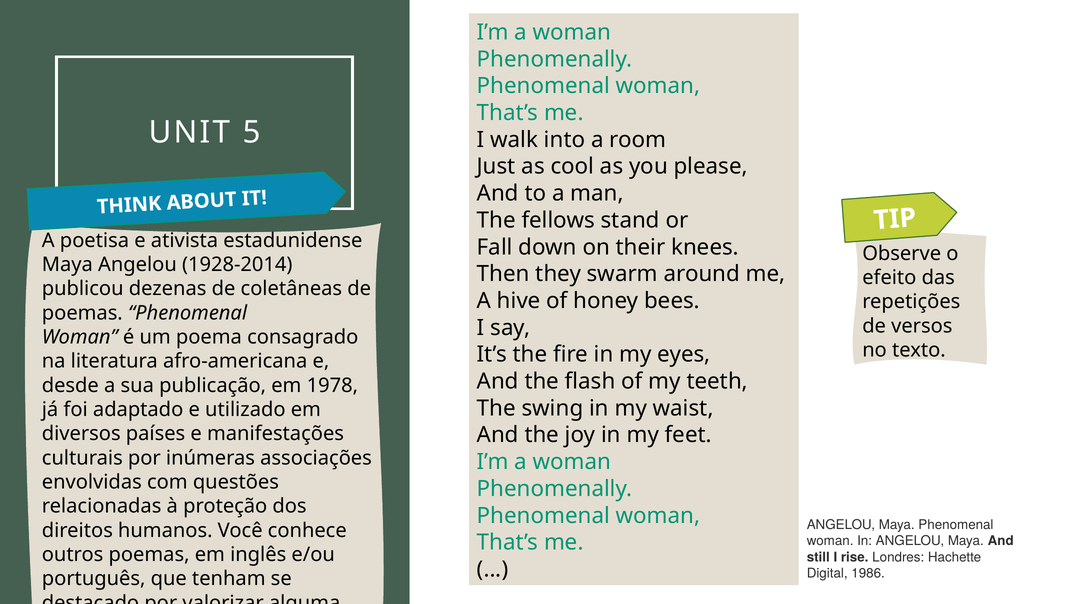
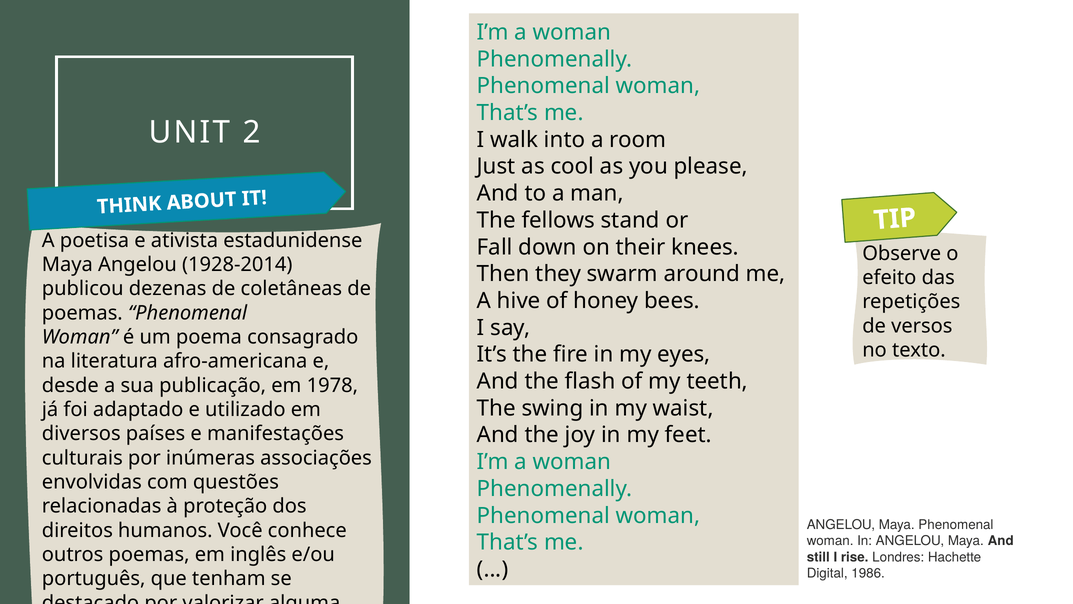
5: 5 -> 2 (251, 132)
